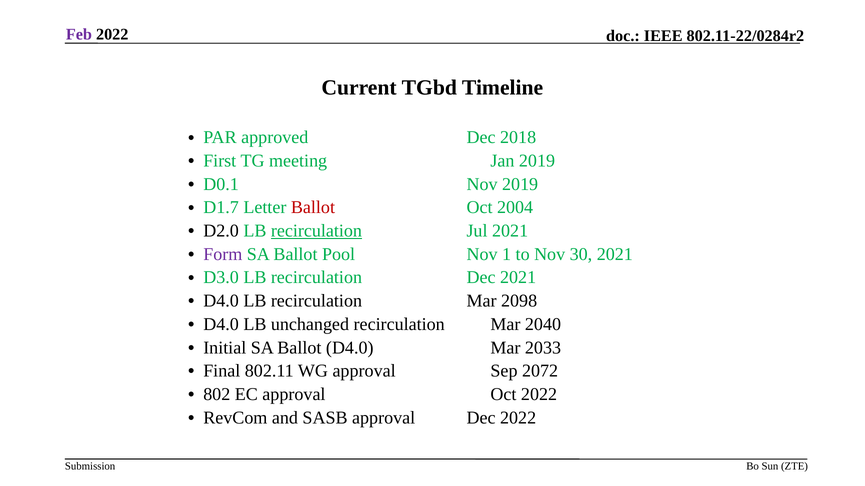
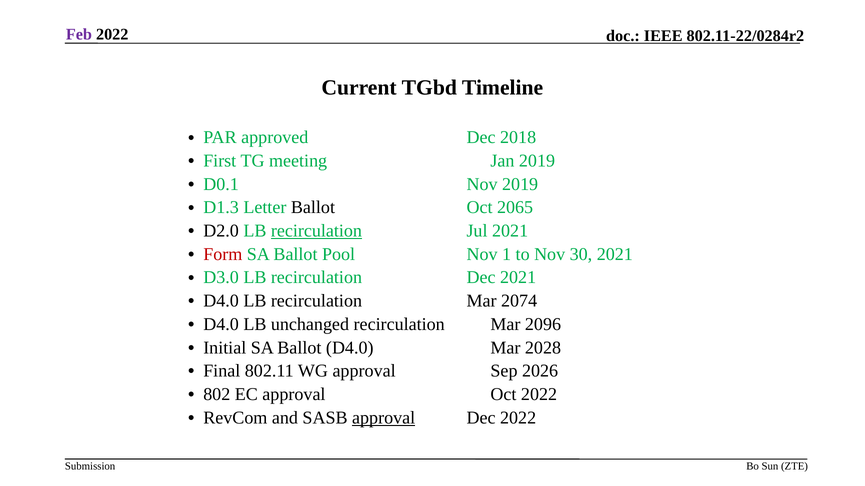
D1.7: D1.7 -> D1.3 (221, 208)
Ballot colour: red -> black (313, 208)
2004: 2004 -> 2065 (515, 208)
Form colour: purple -> red (223, 254)
2098: 2098 -> 2074 (519, 301)
2040: 2040 -> 2096 (543, 325)
2033: 2033 -> 2028 (543, 348)
2072: 2072 -> 2026 (540, 371)
approval underline: none -> present (384, 418)
